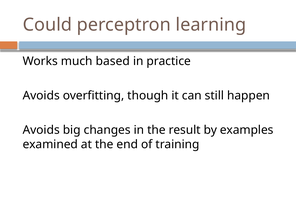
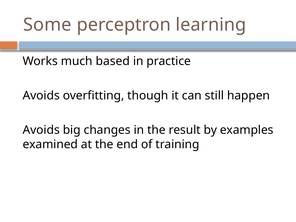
Could: Could -> Some (47, 25)
